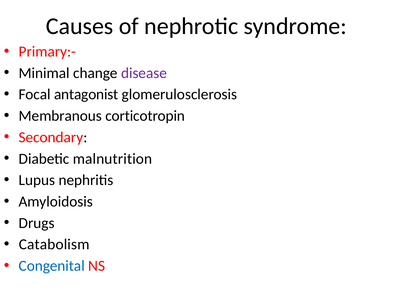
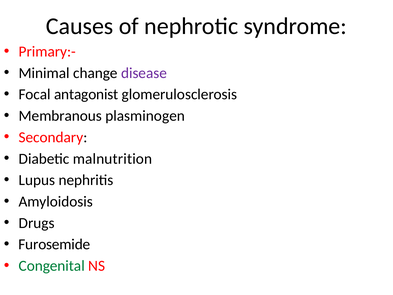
corticotropin: corticotropin -> plasminogen (145, 116)
Catabolism: Catabolism -> Furosemide (54, 244)
Congenital colour: blue -> green (52, 266)
